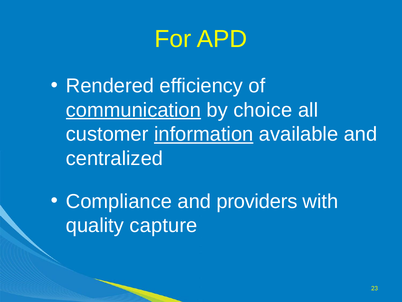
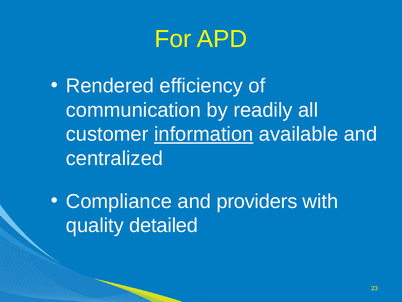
communication underline: present -> none (133, 110)
choice: choice -> readily (263, 110)
capture: capture -> detailed (164, 225)
